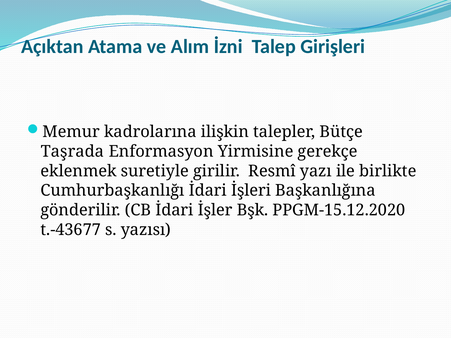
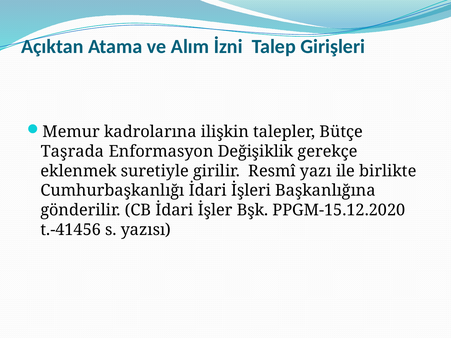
Yirmisine: Yirmisine -> Değişiklik (256, 152)
t.-43677: t.-43677 -> t.-41456 (71, 230)
